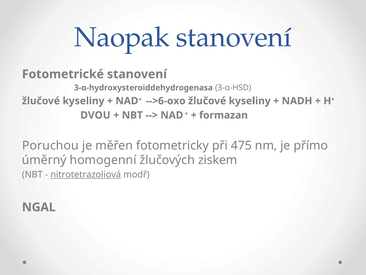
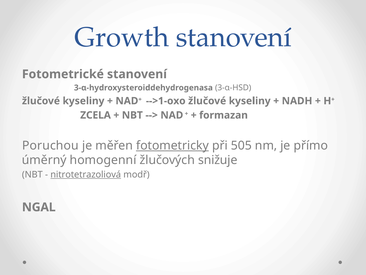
Naopak: Naopak -> Growth (122, 37)
-->6-oxo: -->6-oxo -> -->1-oxo (166, 101)
DVOU: DVOU -> ZCELA (96, 115)
fotometricky underline: none -> present (172, 145)
475: 475 -> 505 (241, 145)
ziskem: ziskem -> snižuje (218, 160)
